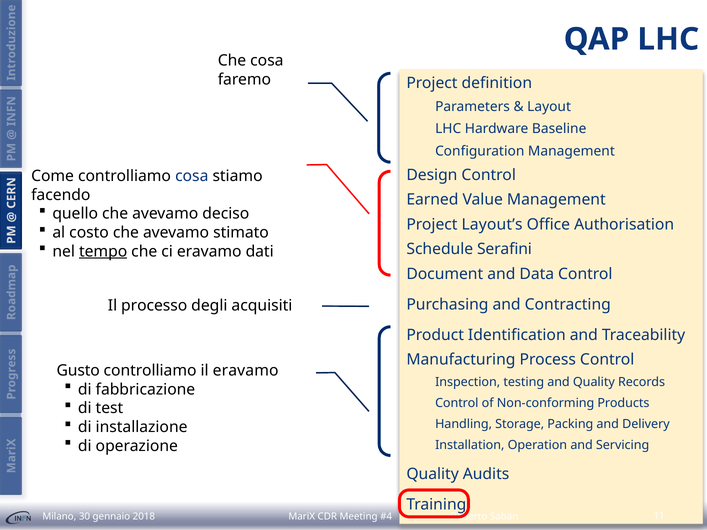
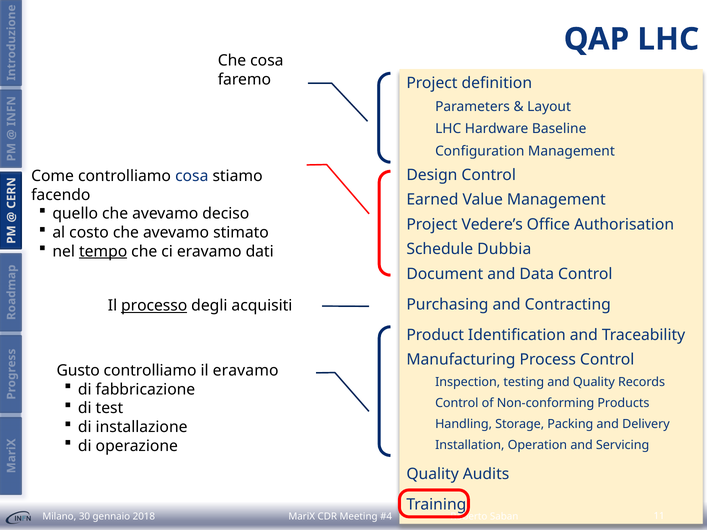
Layout’s: Layout’s -> Vedere’s (492, 225)
Serafini: Serafini -> Dubbia (504, 249)
processo underline: none -> present (154, 306)
